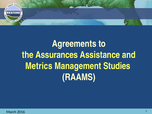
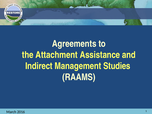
Assurances: Assurances -> Attachment (57, 55)
Metrics: Metrics -> Indirect (39, 66)
